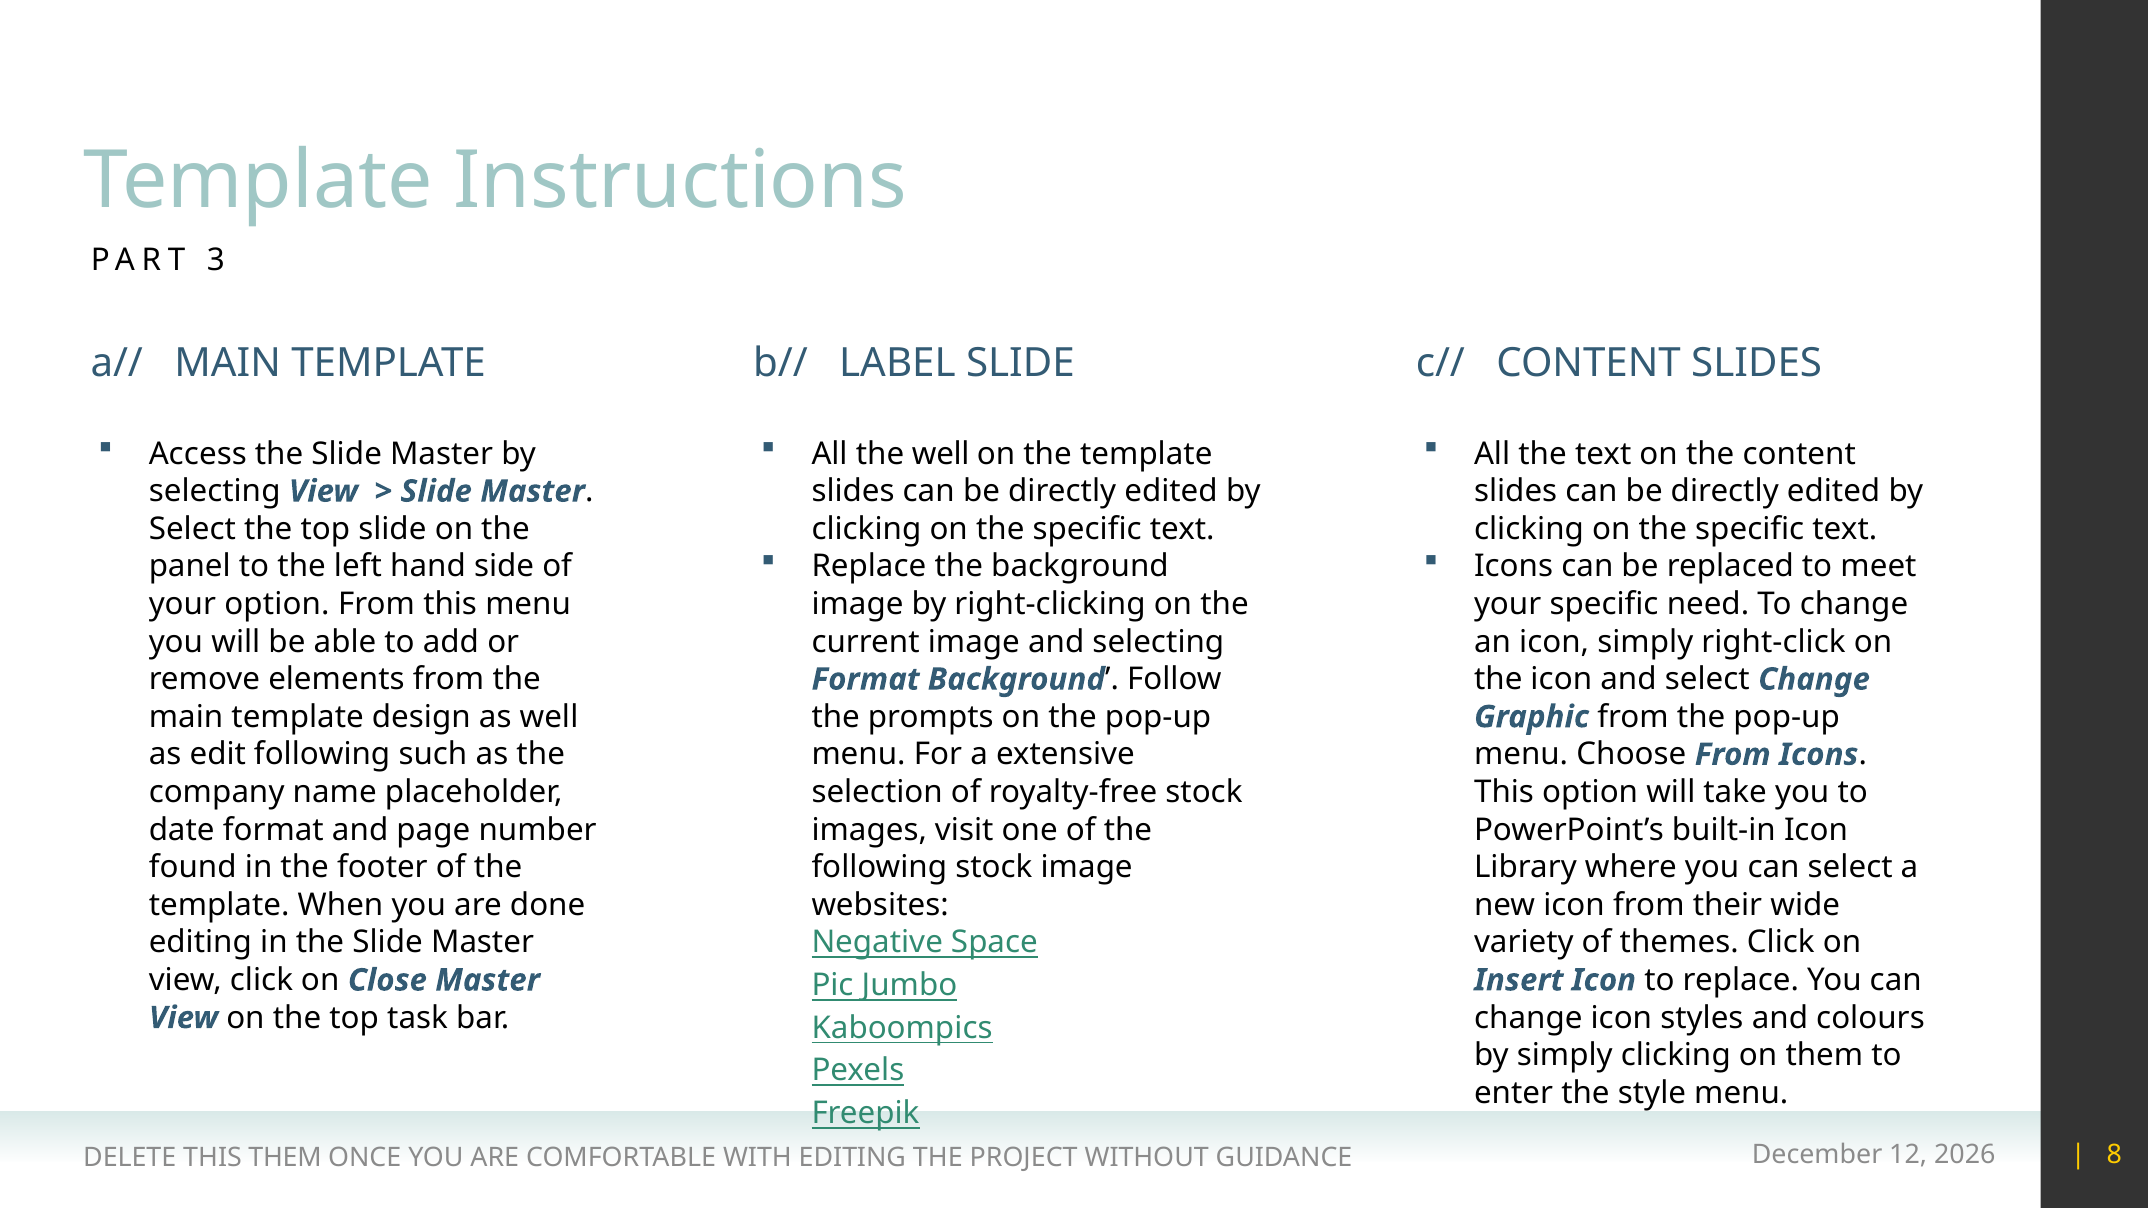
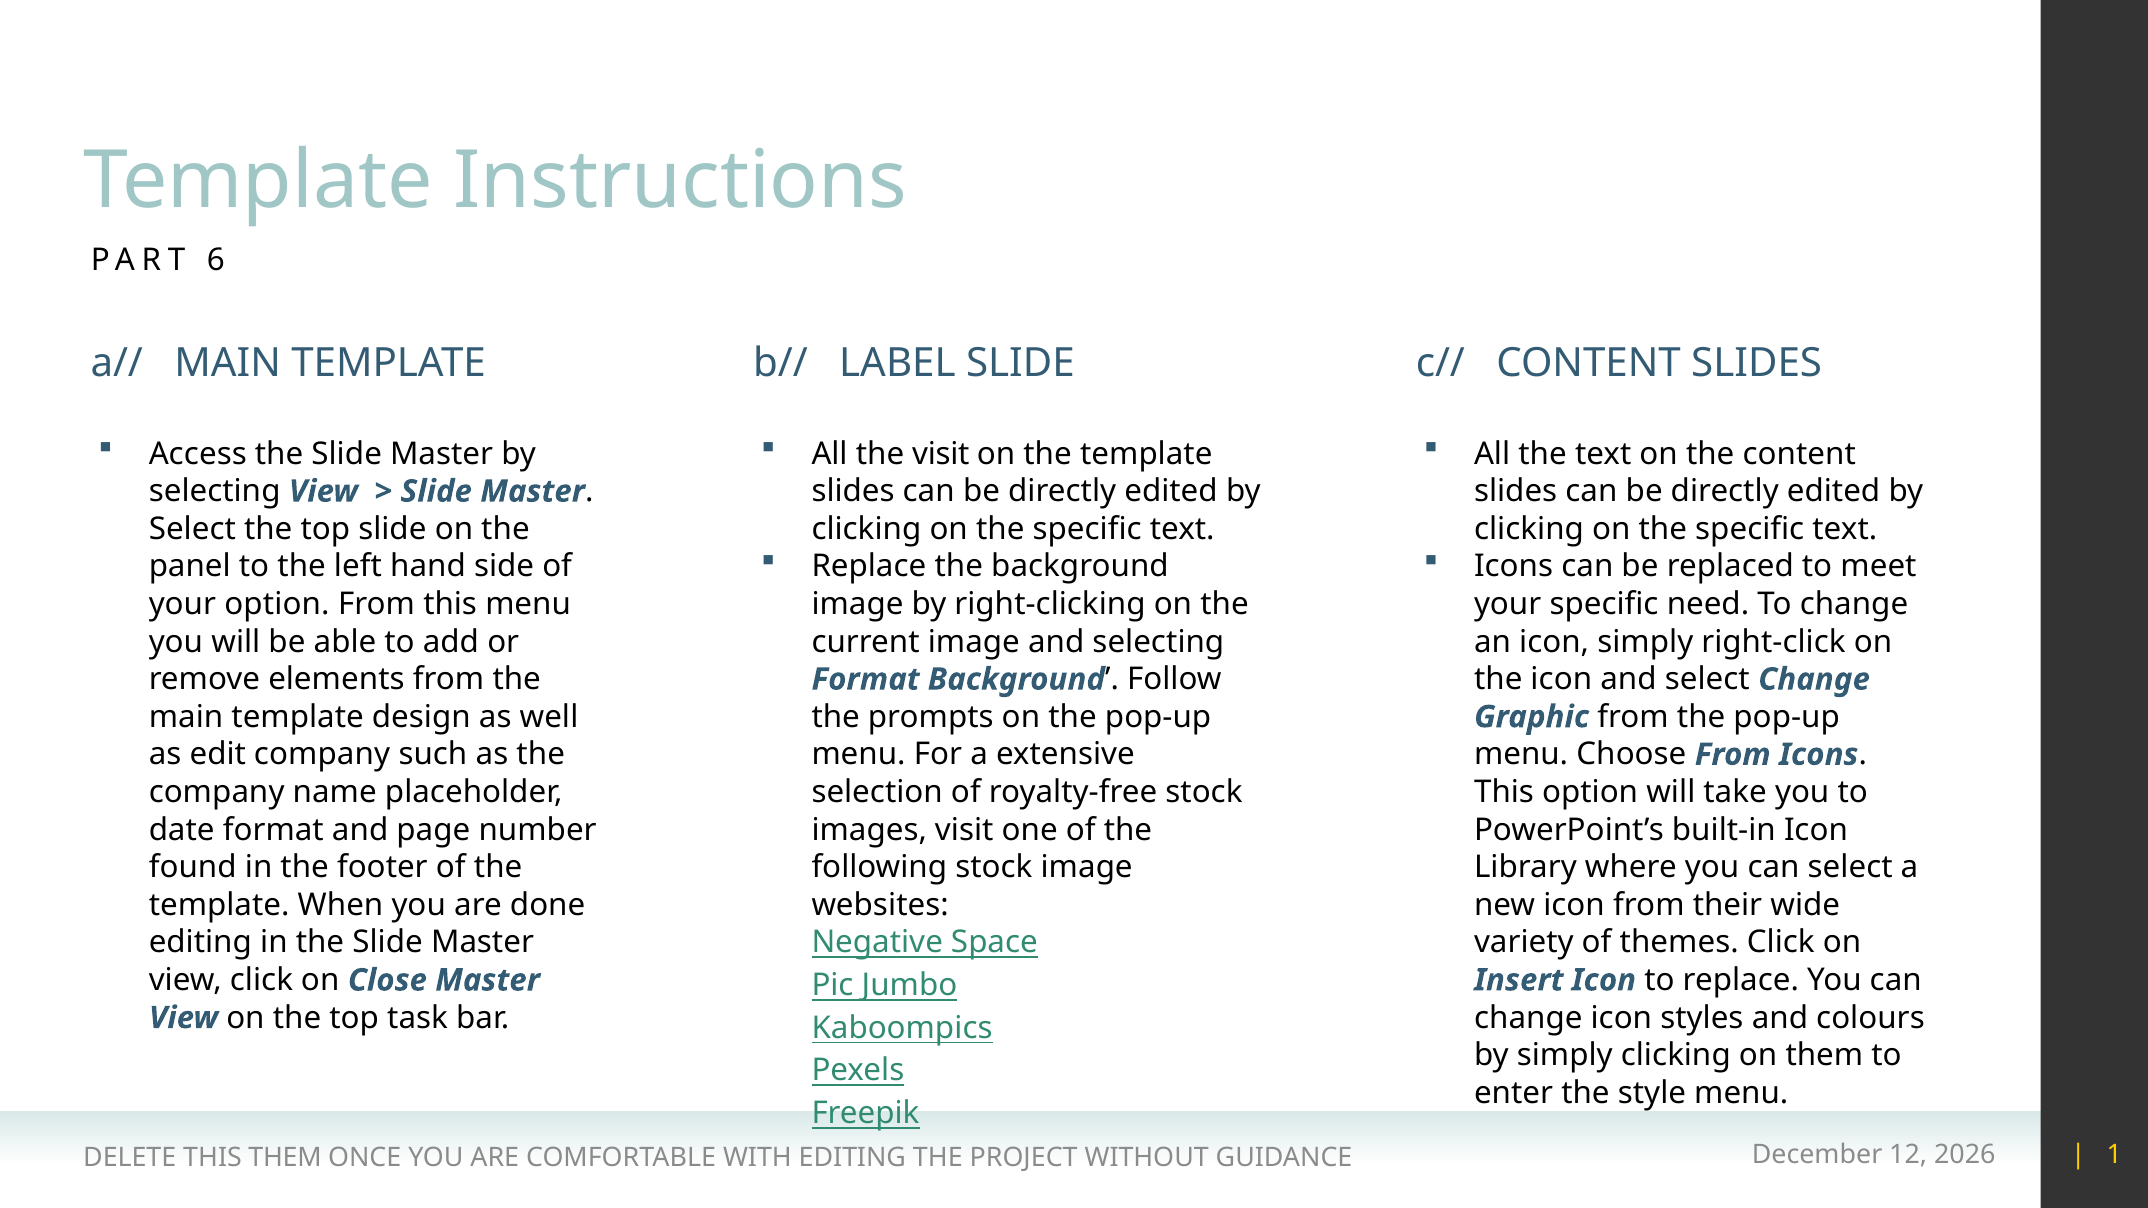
3: 3 -> 6 (216, 261)
the well: well -> visit (941, 454)
edit following: following -> company (322, 755)
8: 8 -> 1 (2114, 1155)
